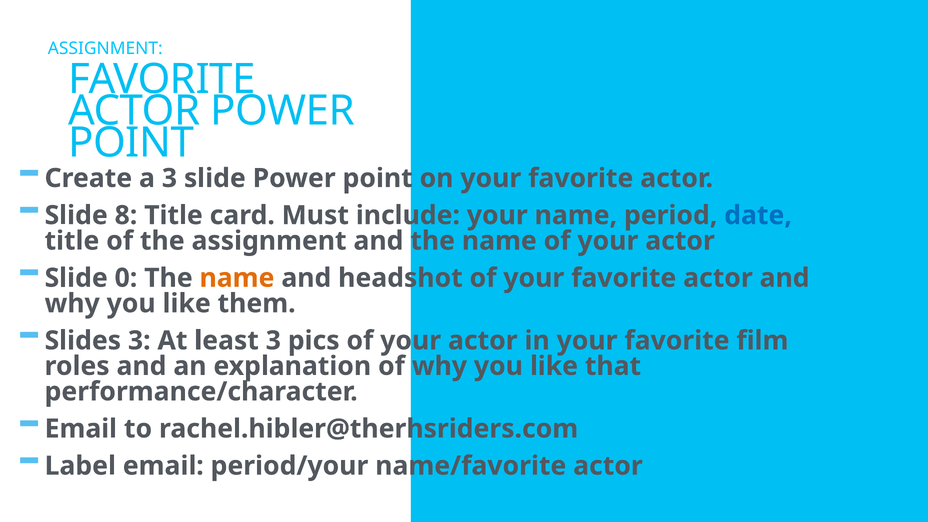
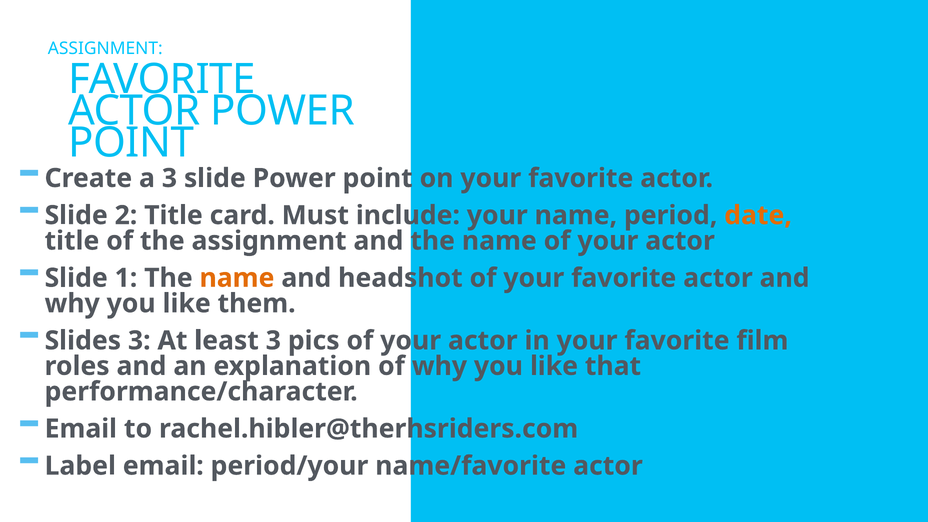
8: 8 -> 2 (126, 215)
date colour: blue -> orange (758, 215)
0: 0 -> 1 (126, 278)
